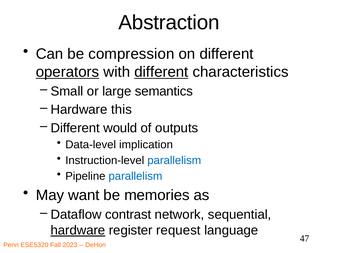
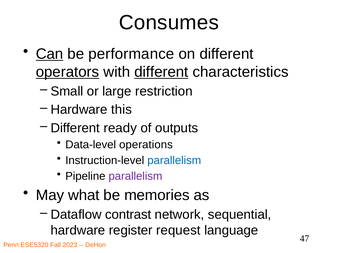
Abstraction: Abstraction -> Consumes (169, 23)
Can underline: none -> present (50, 54)
compression: compression -> performance (131, 54)
semantics: semantics -> restriction (164, 91)
would: would -> ready (120, 128)
implication: implication -> operations (146, 145)
parallelism colour: blue -> purple (135, 177)
want: want -> what (84, 196)
hardware underline: present -> none (78, 231)
